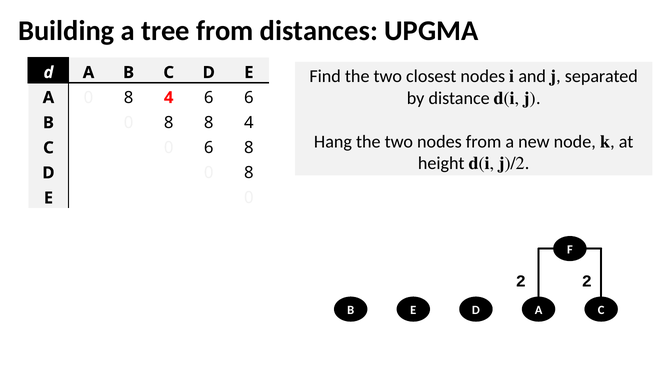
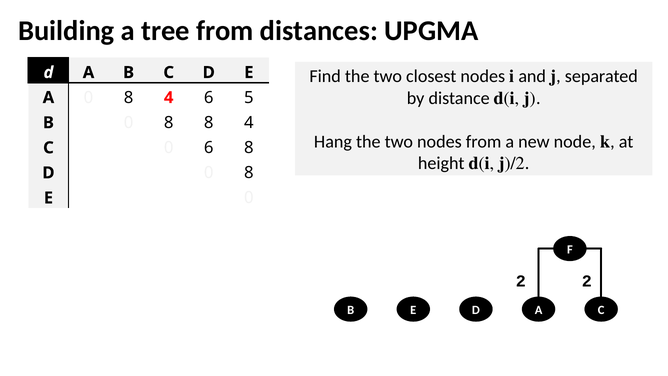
6 6: 6 -> 5 (249, 98)
